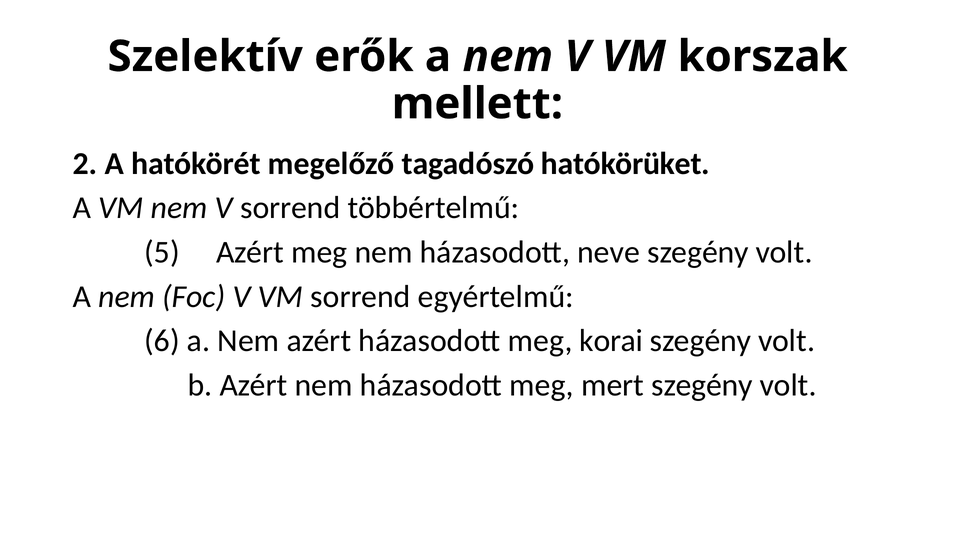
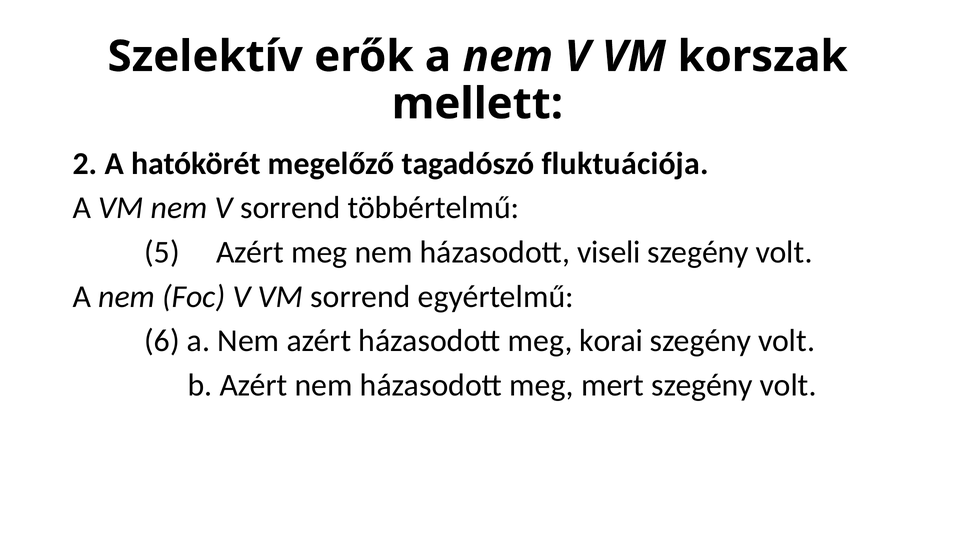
hatókörüket: hatókörüket -> fluktuációja (625, 164)
neve: neve -> viseli (609, 252)
